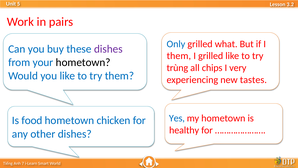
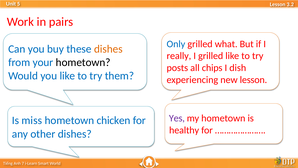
dishes colour: purple -> orange (108, 49)
them: them -> really (179, 56)
trùng: trùng -> posts (177, 68)
very: very -> dish (238, 68)
new tastes: tastes -> lesson (253, 80)
Yes colour: blue -> purple (177, 118)
food: food -> miss (32, 120)
